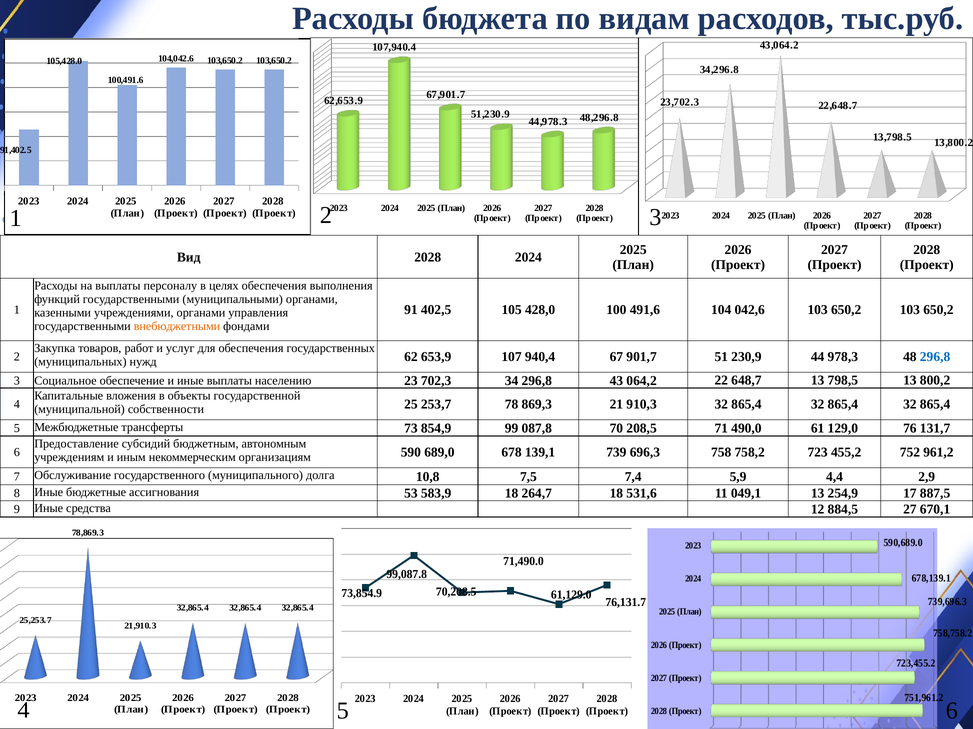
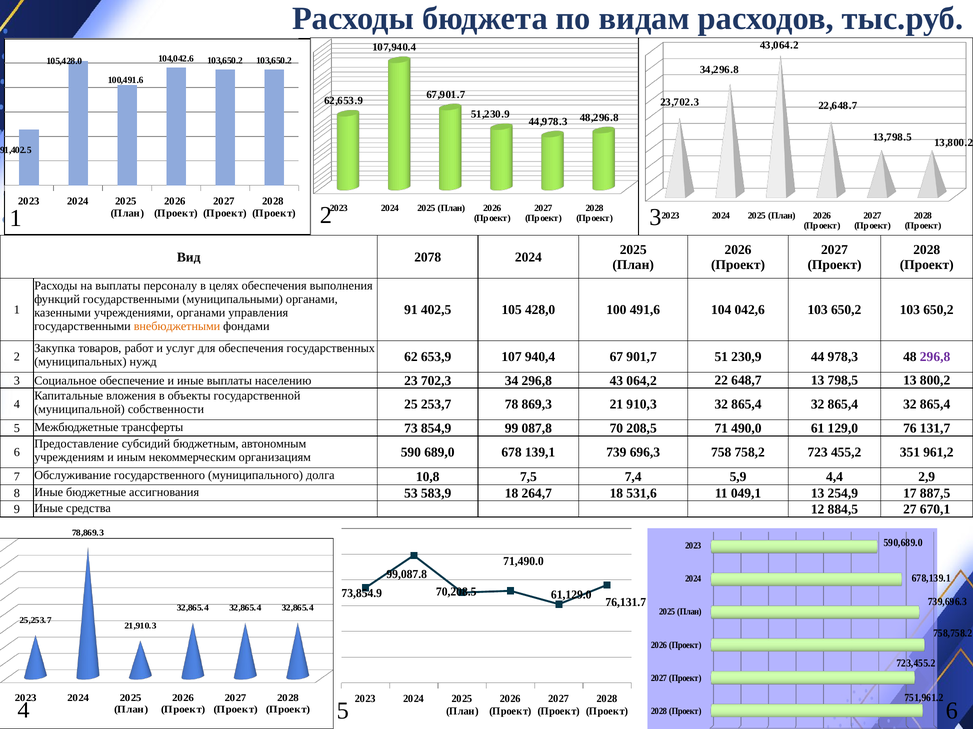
Вид 2028: 2028 -> 2078 (428, 258)
296,8 colour: blue -> purple (935, 357)
752: 752 -> 351 (910, 453)
